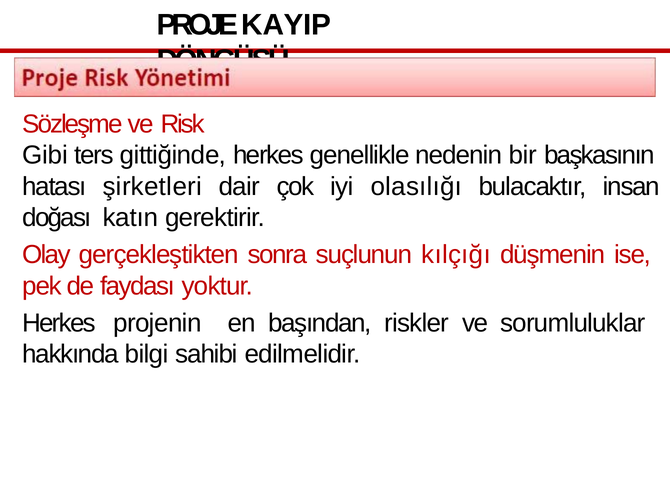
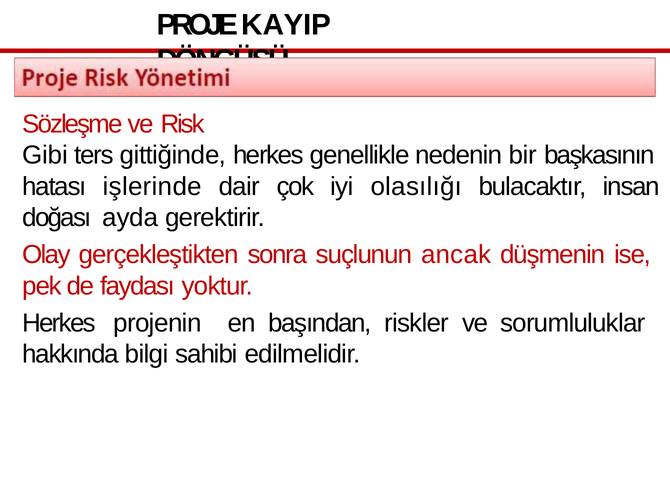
şirketleri: şirketleri -> işlerinde (152, 186)
katın: katın -> ayda (130, 218)
kılçığı: kılçığı -> ancak (456, 255)
